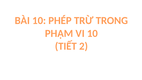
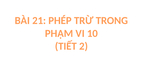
BÀI 10: 10 -> 21 (39, 21)
